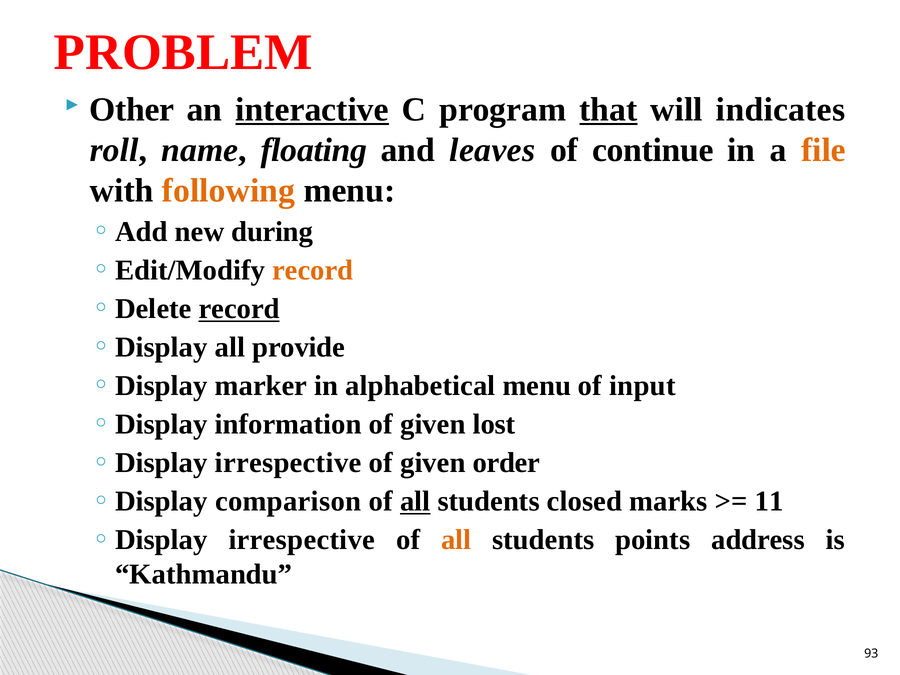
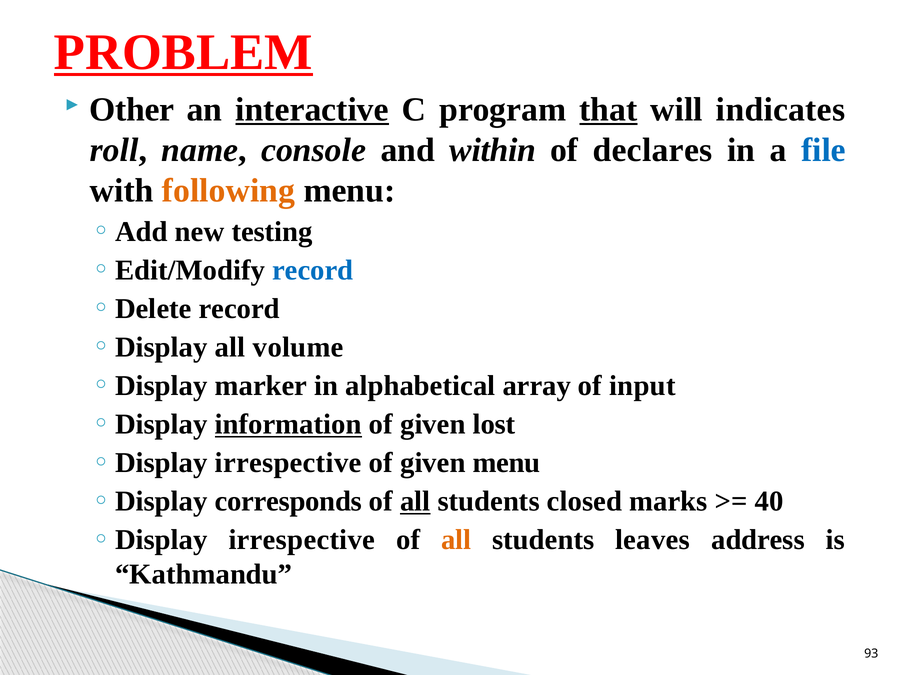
PROBLEM underline: none -> present (183, 52)
floating: floating -> console (314, 150)
leaves: leaves -> within (493, 150)
continue: continue -> declares (652, 150)
file colour: orange -> blue (823, 150)
during: during -> testing (272, 232)
record colour: orange -> blue (313, 270)
record underline: present -> none (239, 309)
provide: provide -> volume (298, 347)
alphabetical menu: menu -> array (537, 386)
information underline: none -> present (288, 424)
given order: order -> menu (506, 463)
comparison: comparison -> corresponds (288, 501)
11: 11 -> 40 (769, 501)
points: points -> leaves (653, 540)
